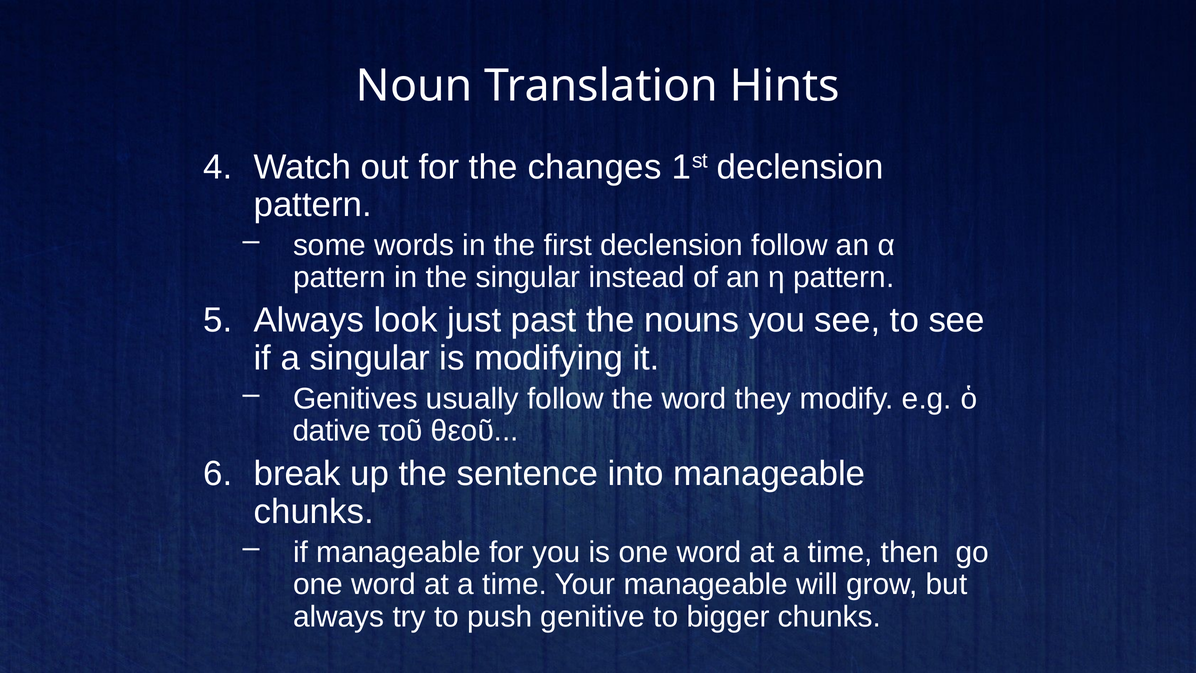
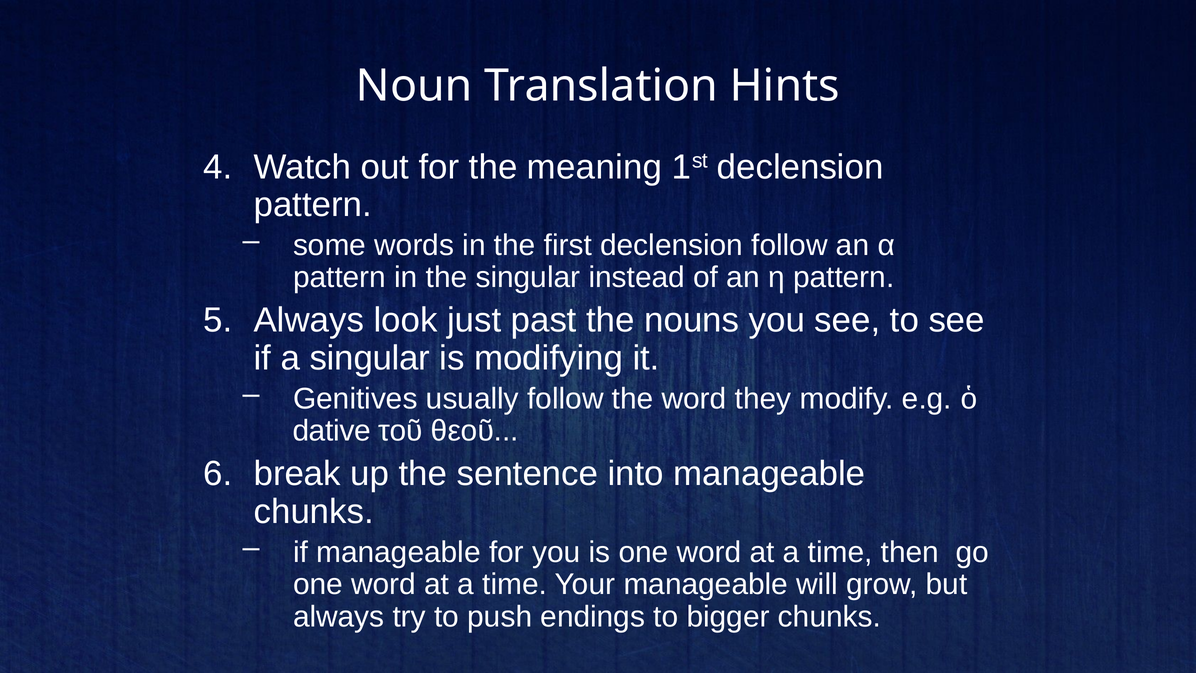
changes: changes -> meaning (595, 167)
genitive: genitive -> endings (593, 617)
